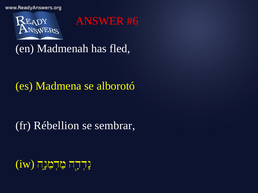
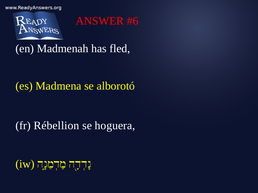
sembrar: sembrar -> hoguera (115, 126)
